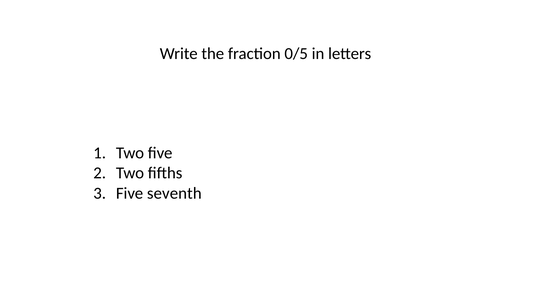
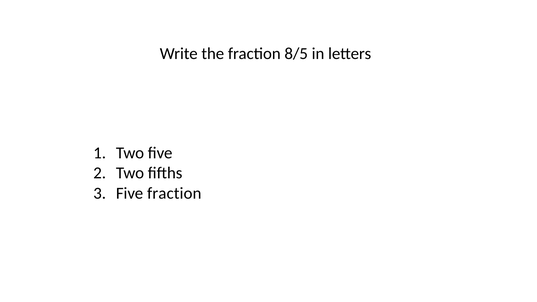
0/5: 0/5 -> 8/5 (296, 53)
Five seventh: seventh -> fraction (174, 193)
